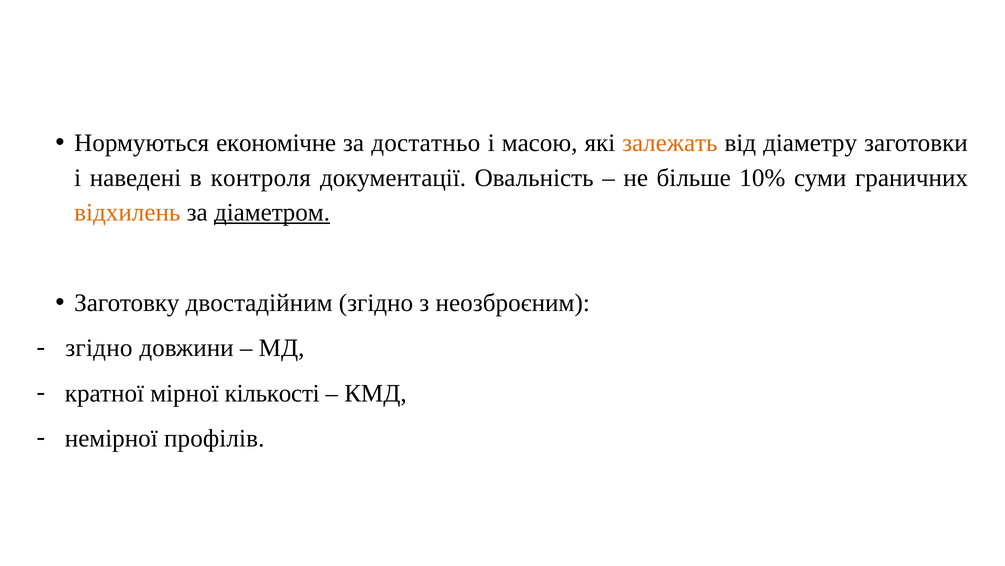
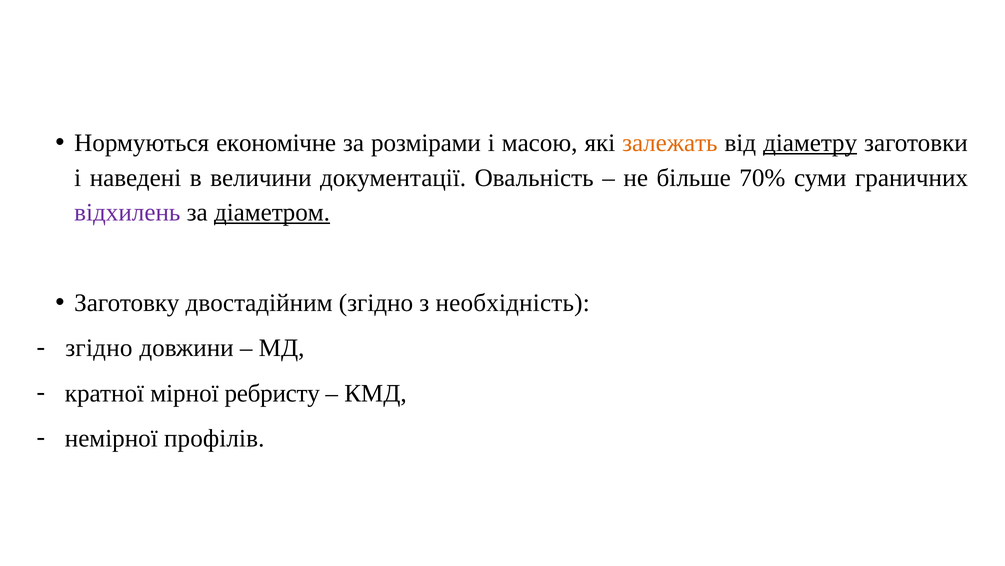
достатньо: достатньо -> розмірами (426, 143)
діаметру underline: none -> present (810, 143)
контроля: контроля -> величини (261, 178)
10%: 10% -> 70% (762, 178)
відхилень colour: orange -> purple (127, 212)
неозброєним: неозброєним -> необхідність (513, 303)
кількості: кількості -> ребристу (272, 393)
